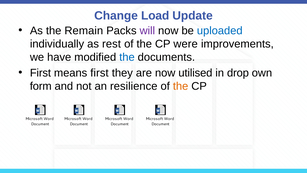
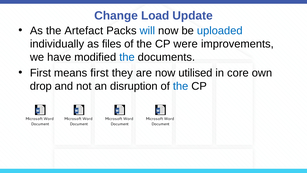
Remain: Remain -> Artefact (84, 31)
will colour: purple -> blue (147, 31)
rest: rest -> files (112, 44)
drop: drop -> core (238, 73)
form: form -> drop (41, 86)
resilience: resilience -> disruption (134, 86)
the colour: orange -> blue (181, 86)
